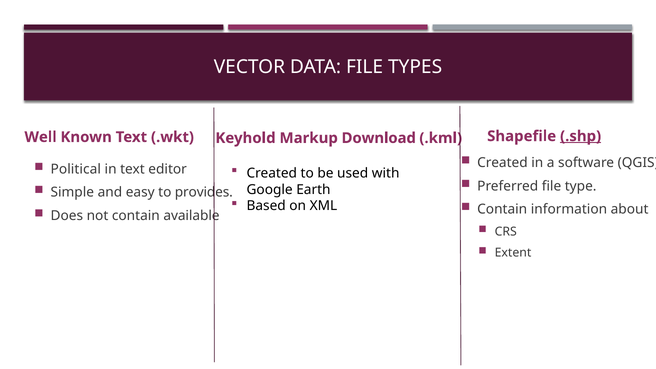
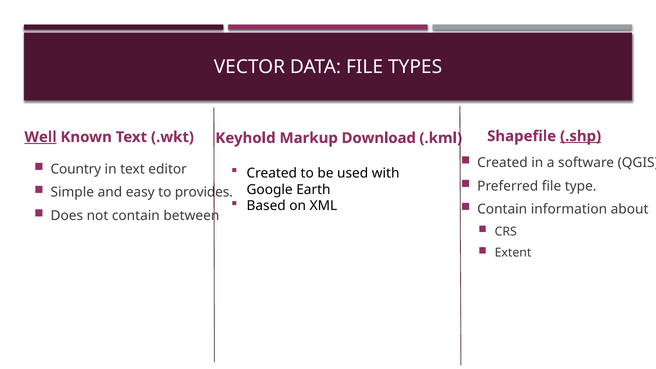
Well underline: none -> present (41, 137)
Political: Political -> Country (76, 169)
available: available -> between (191, 216)
